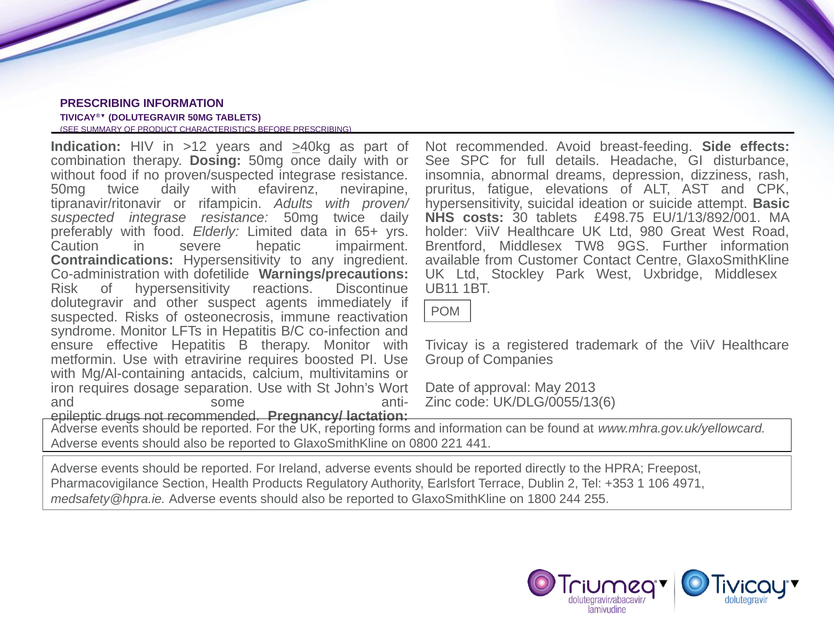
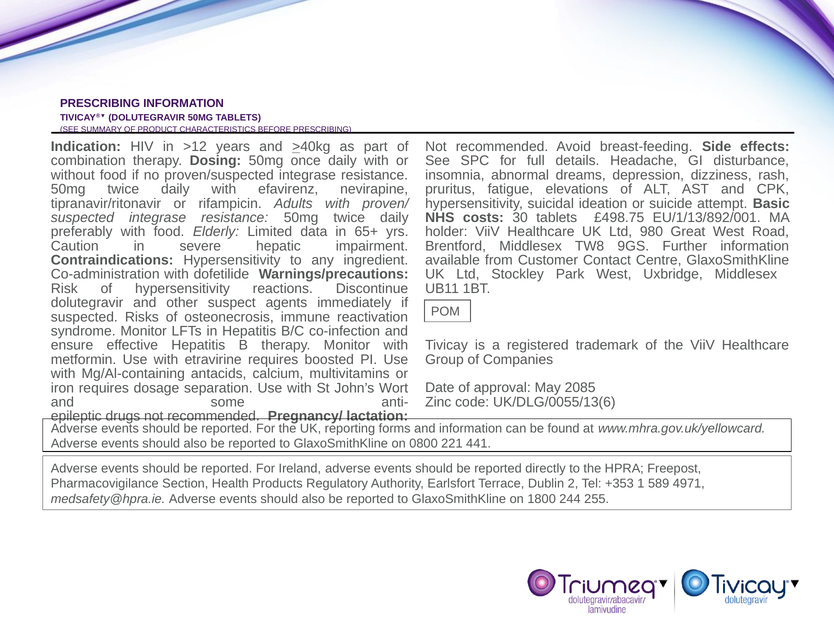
2013: 2013 -> 2085 (580, 388)
106: 106 -> 589 (659, 483)
